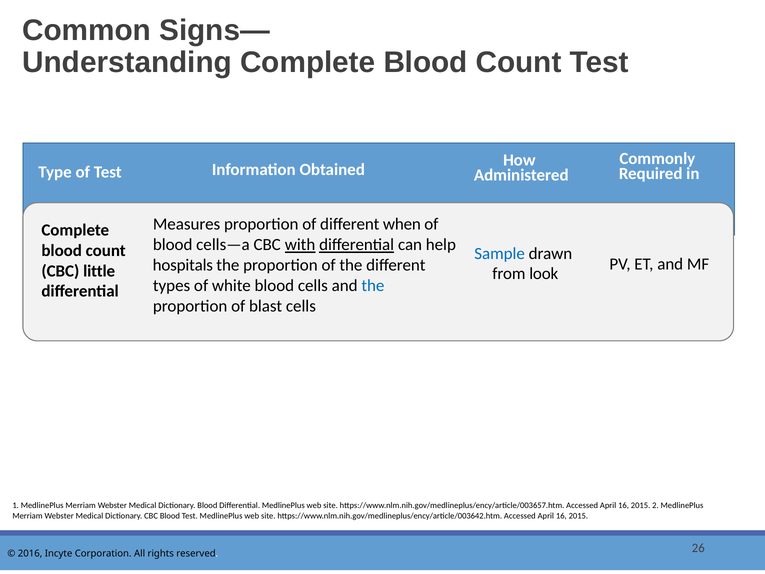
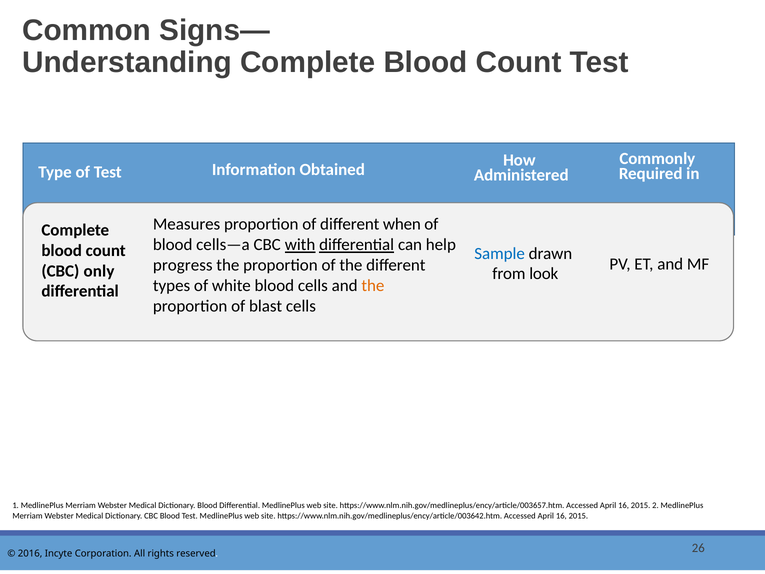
hospitals: hospitals -> progress (183, 265)
little: little -> only (99, 271)
the colour: blue -> orange (373, 285)
